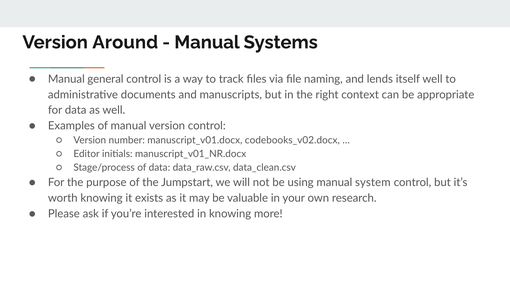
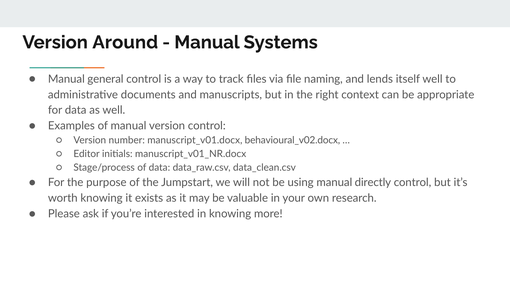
codebooks_v02.docx: codebooks_v02.docx -> behavioural_v02.docx (292, 140)
system: system -> directly (373, 183)
